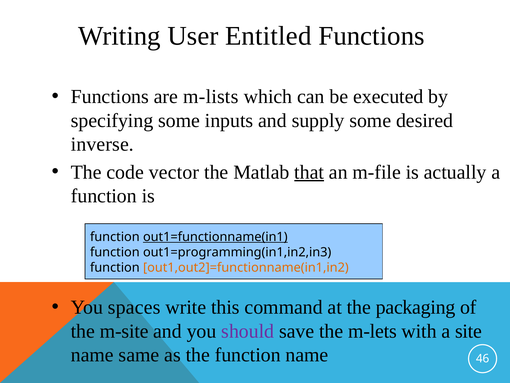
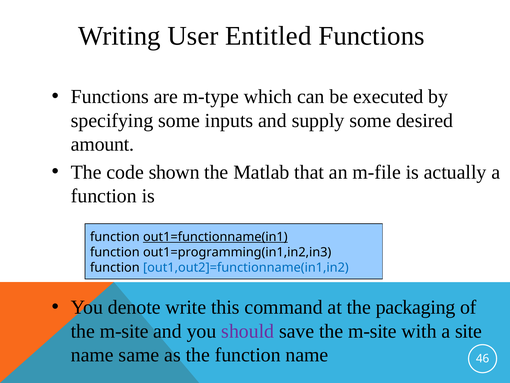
m-lists: m-lists -> m-type (211, 97)
inverse: inverse -> amount (103, 144)
vector: vector -> shown (174, 172)
that underline: present -> none (309, 172)
out1,out2]=functionname(in1,in2 colour: orange -> blue (246, 267)
spaces: spaces -> denote (134, 307)
save the m-lets: m-lets -> m-site (372, 331)
